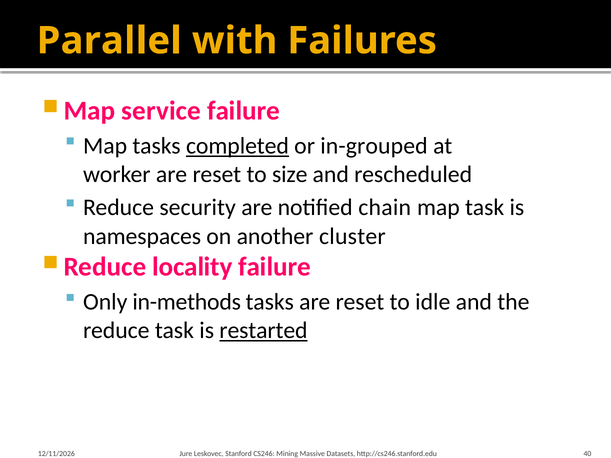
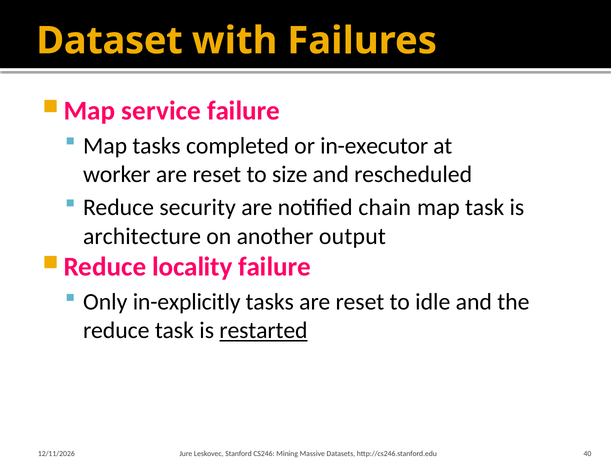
Parallel: Parallel -> Dataset (110, 41)
completed underline: present -> none (237, 146)
in-grouped: in-grouped -> in-executor (374, 146)
namespaces: namespaces -> architecture (142, 236)
cluster: cluster -> output (352, 236)
in-methods: in-methods -> in-explicitly (187, 302)
